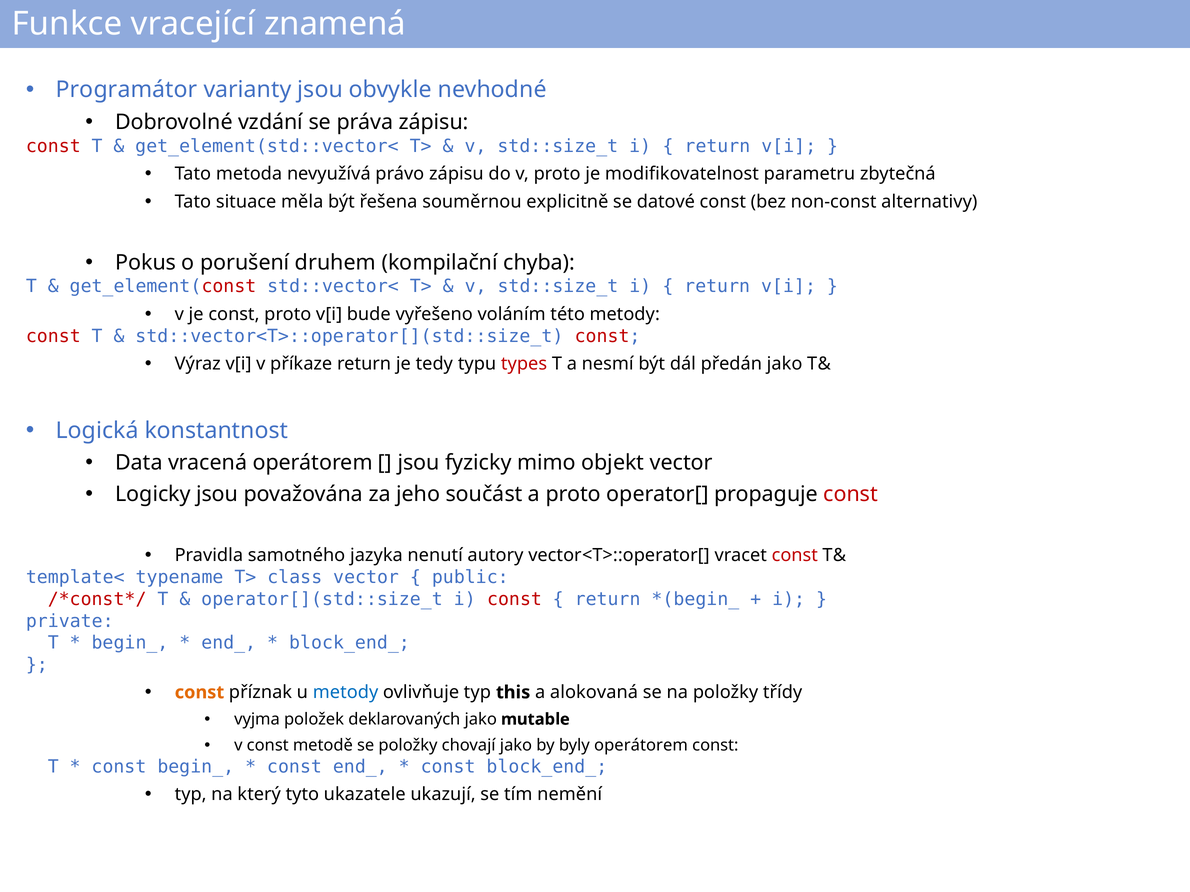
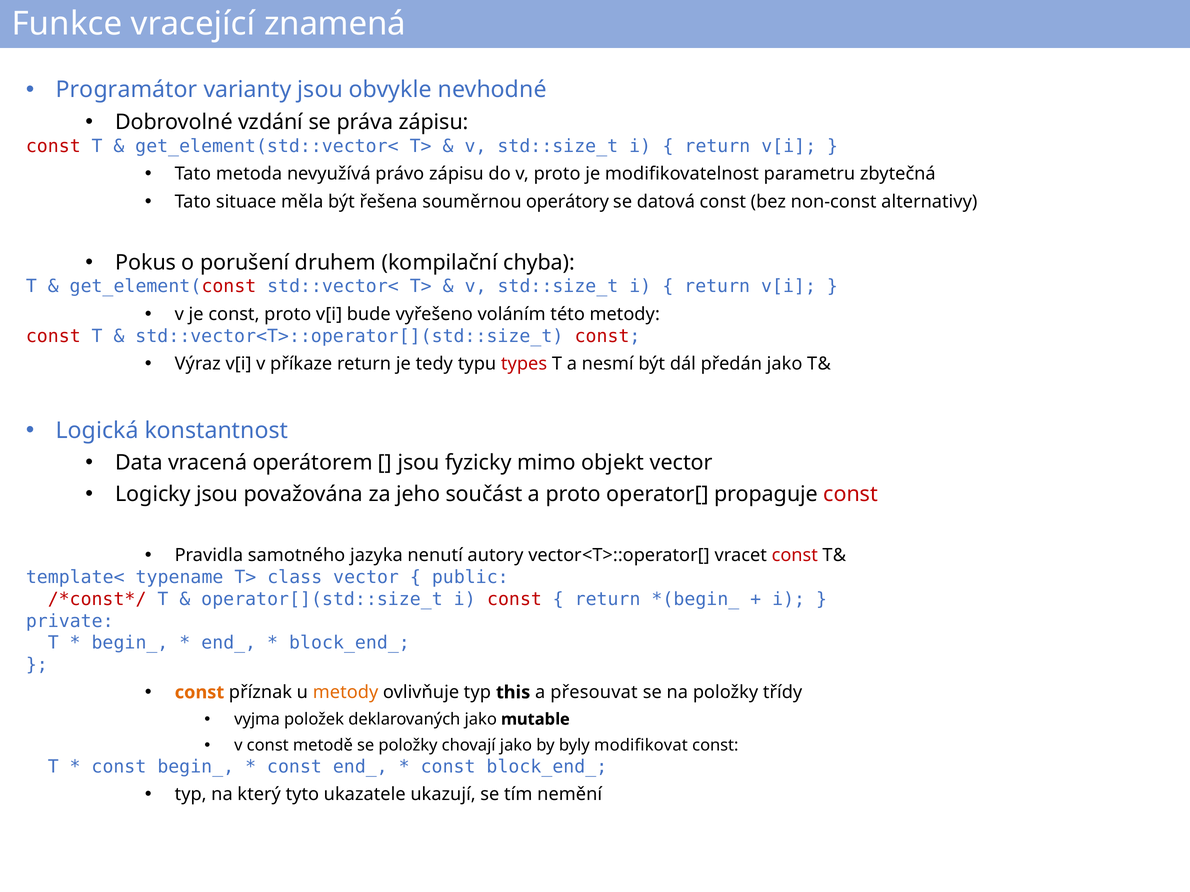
explicitně: explicitně -> operátory (567, 202)
datové: datové -> datová (666, 202)
metody colour: blue -> orange (346, 693)
alokovaná: alokovaná -> přesouvat (594, 693)
byly operátorem: operátorem -> modifikovat (641, 746)
